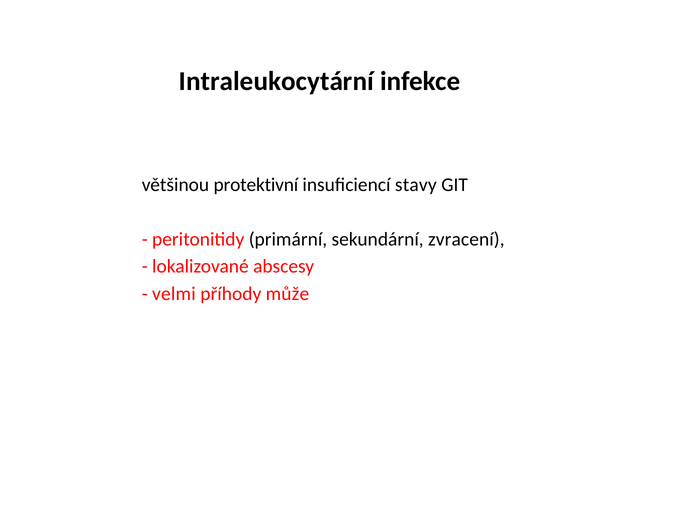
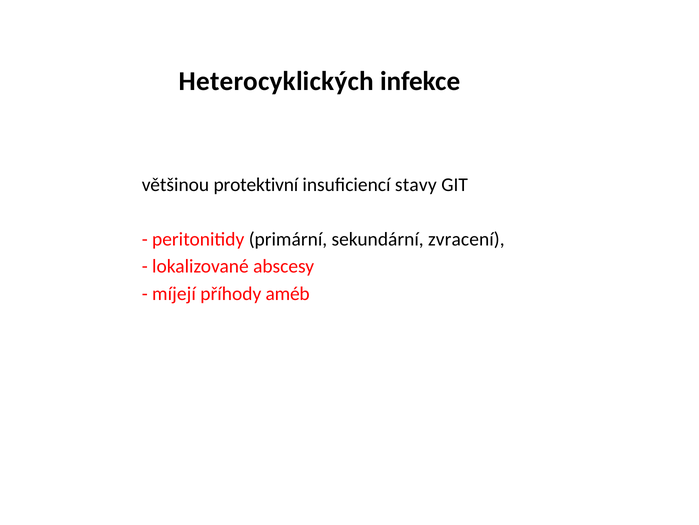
Intraleukocytární: Intraleukocytární -> Heterocyklických (276, 81)
velmi: velmi -> míjejí (174, 293)
může: může -> améb (288, 293)
